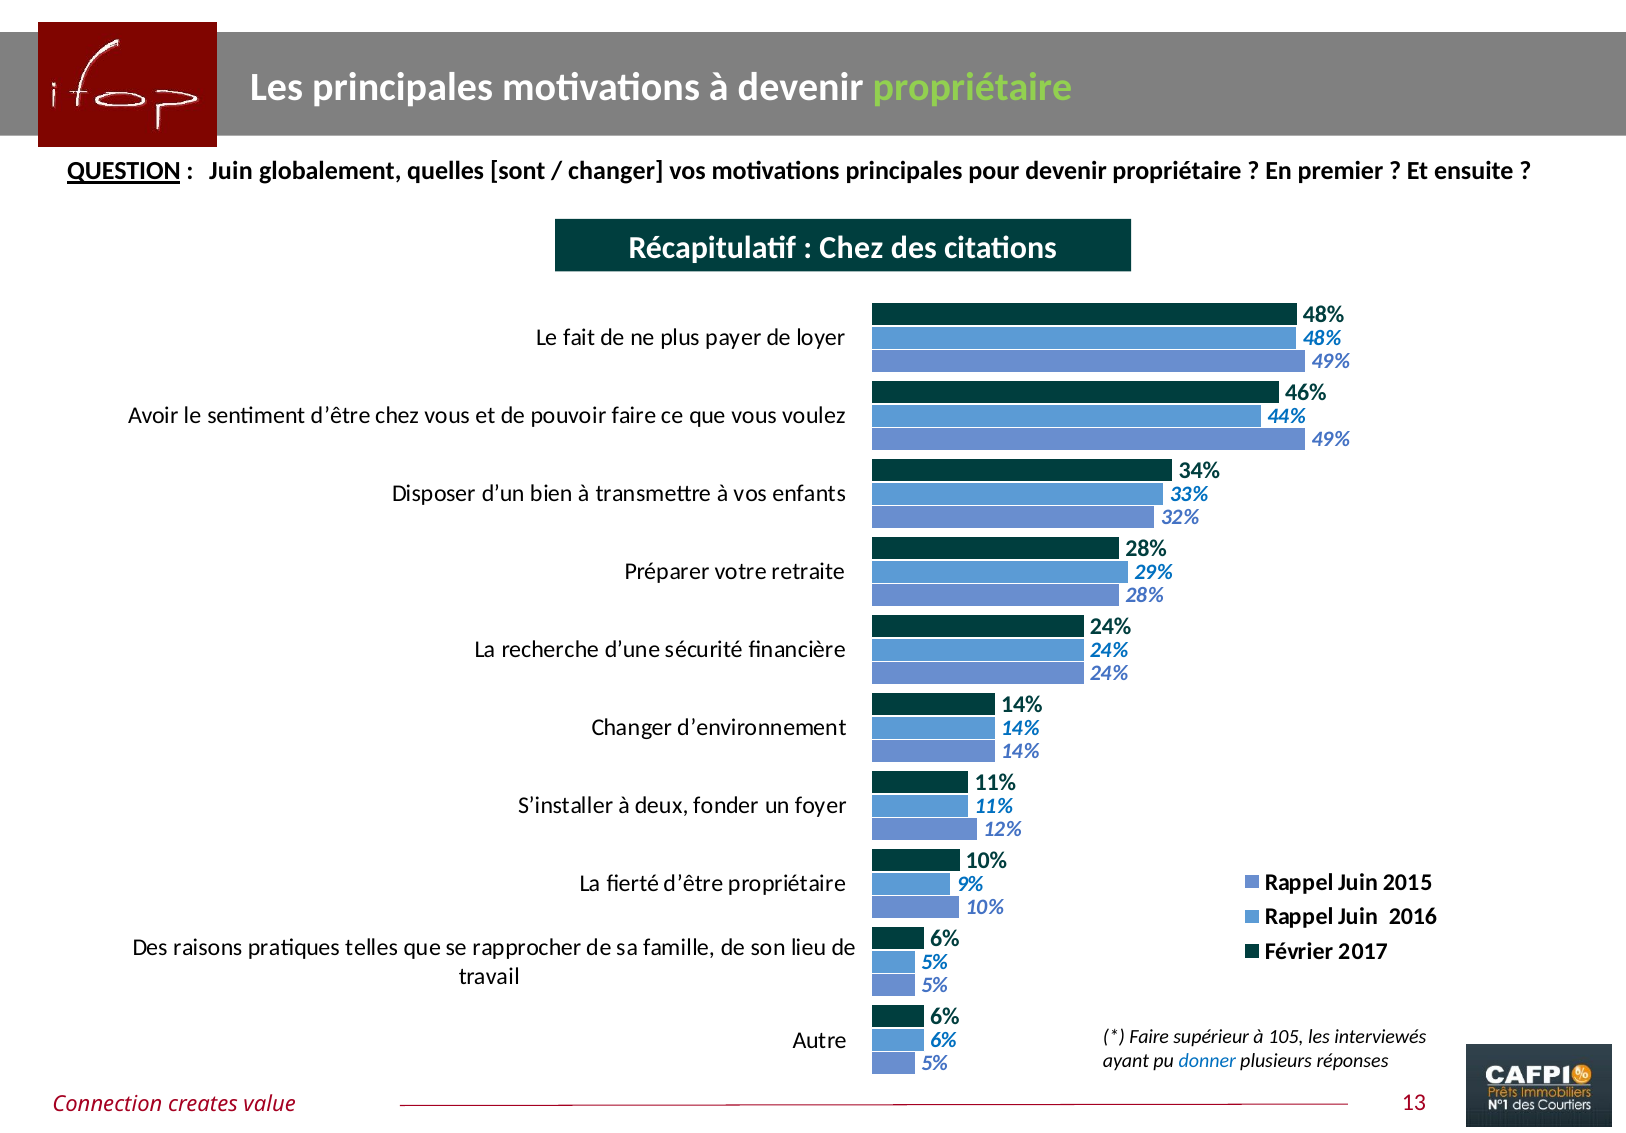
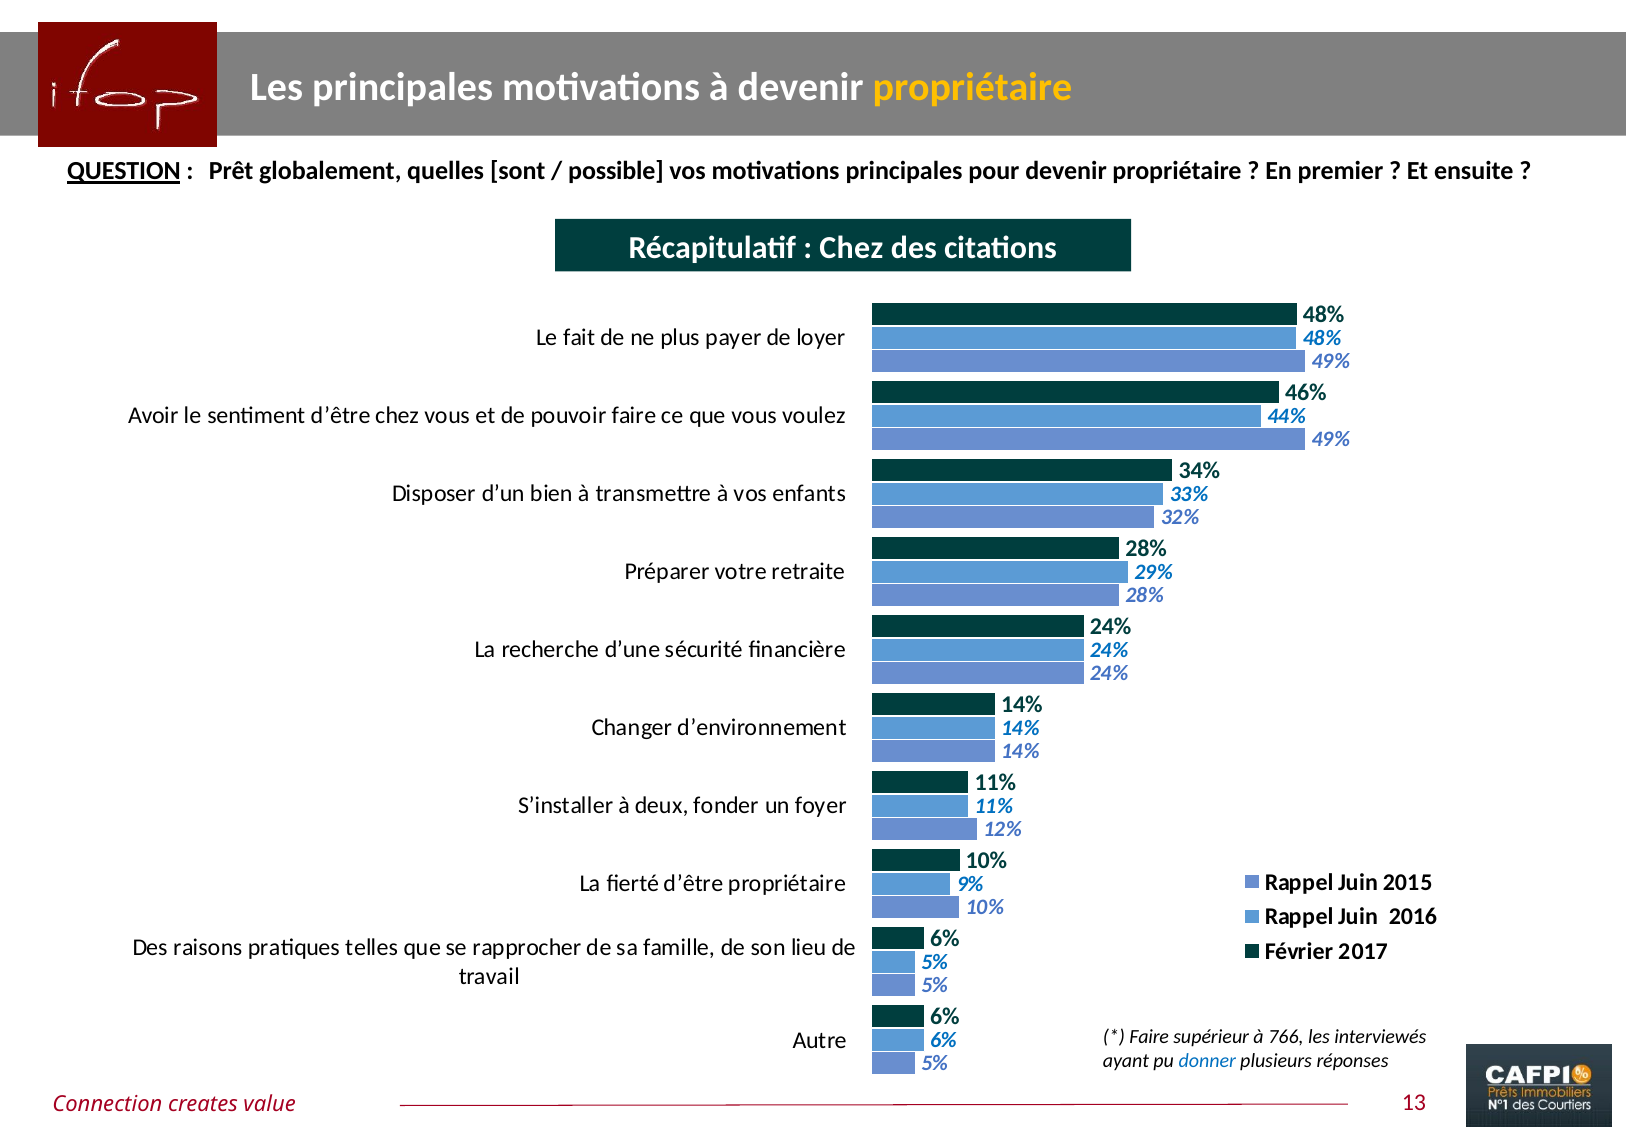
propriétaire colour: light green -> yellow (972, 87)
Juin: Juin -> Prêt (231, 171)
changer: changer -> possible (616, 171)
105: 105 -> 766 (1286, 1037)
